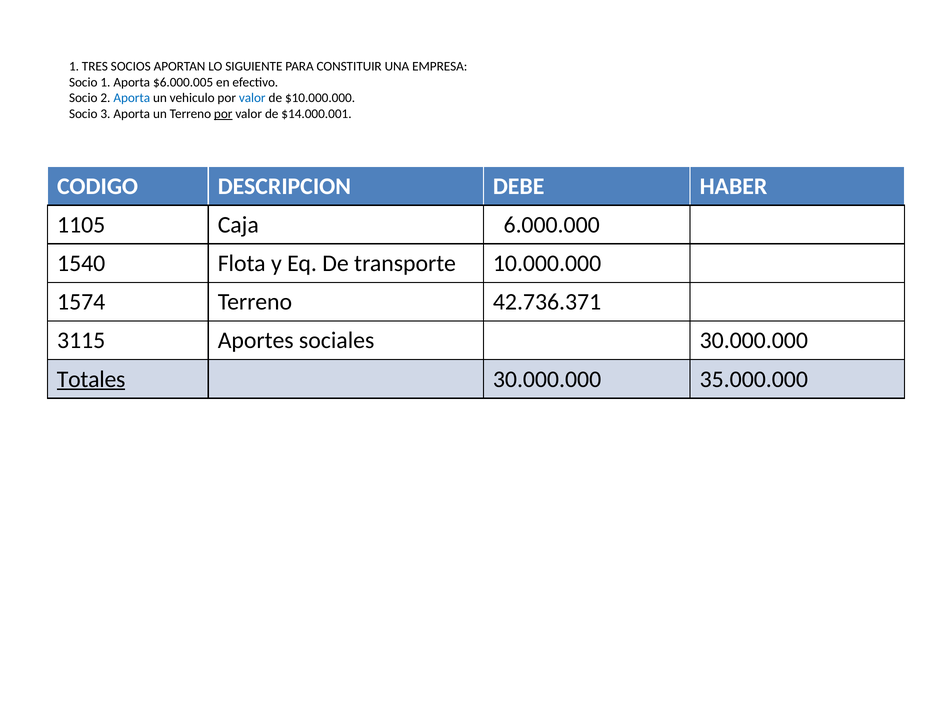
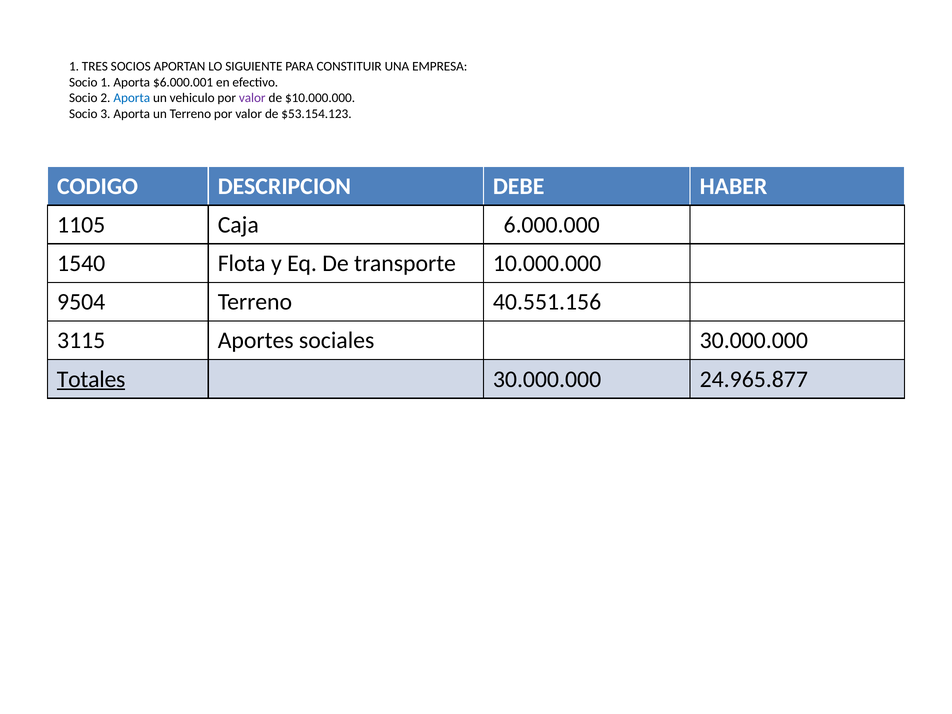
$6.000.005: $6.000.005 -> $6.000.001 (183, 82)
valor colour: blue -> purple (252, 98)
por underline: present -> none (223, 114)
$14.000.001: $14.000.001 -> $53.154.123 (316, 114)
1574: 1574 -> 9504 (81, 302)
42.736.371: 42.736.371 -> 40.551.156 (547, 302)
35.000.000: 35.000.000 -> 24.965.877 (754, 379)
